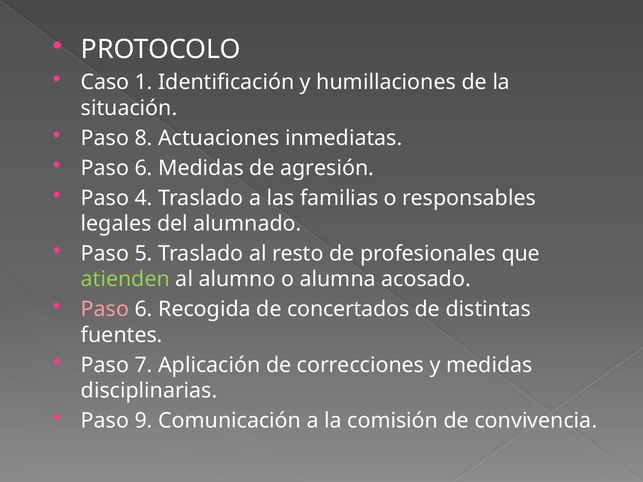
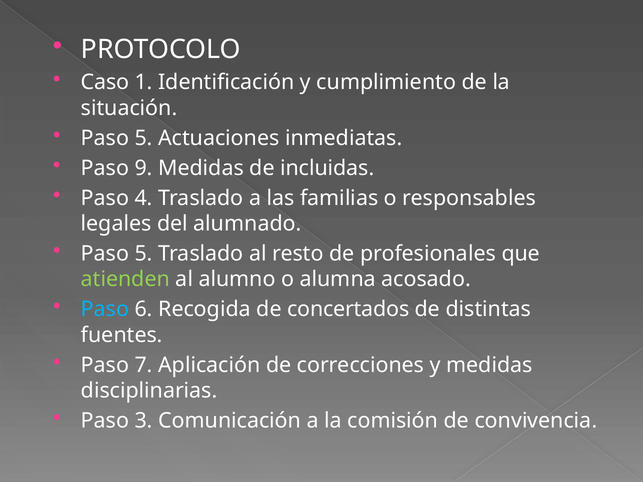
humillaciones: humillaciones -> cumplimiento (386, 82)
8: 8 -> 5 (144, 138)
6: 6 -> 9 (144, 168)
agresión: agresión -> incluidas (327, 168)
Paso colour: pink -> light blue (105, 310)
9: 9 -> 3 (144, 421)
